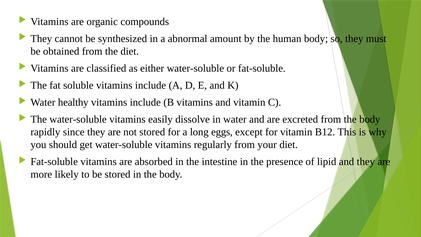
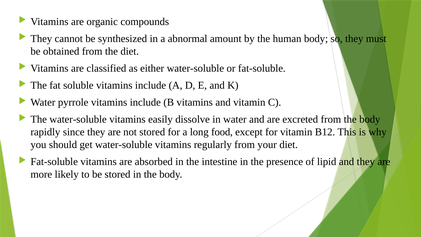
healthy: healthy -> pyrrole (73, 102)
eggs: eggs -> food (222, 132)
